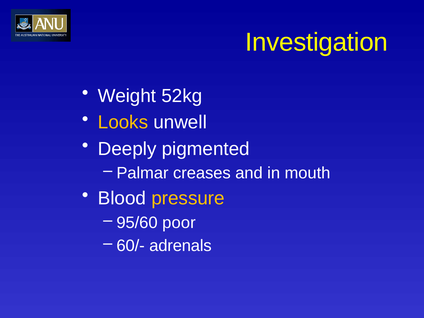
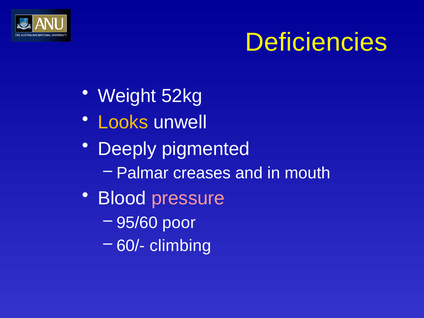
Investigation: Investigation -> Deficiencies (316, 42)
pressure colour: yellow -> pink (188, 198)
adrenals: adrenals -> climbing (180, 246)
